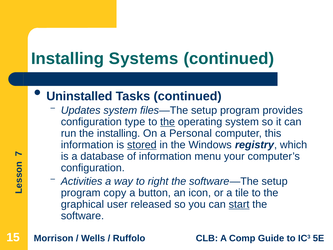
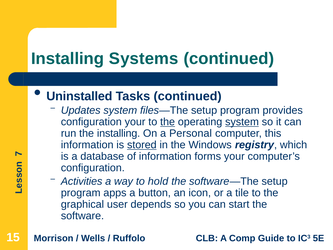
configuration type: type -> your (135, 122)
system underline: none -> present (242, 122)
menu: menu -> forms (208, 156)
right: right -> hold (158, 181)
copy: copy -> apps (115, 193)
released: released -> depends (151, 204)
start underline: present -> none (239, 204)
